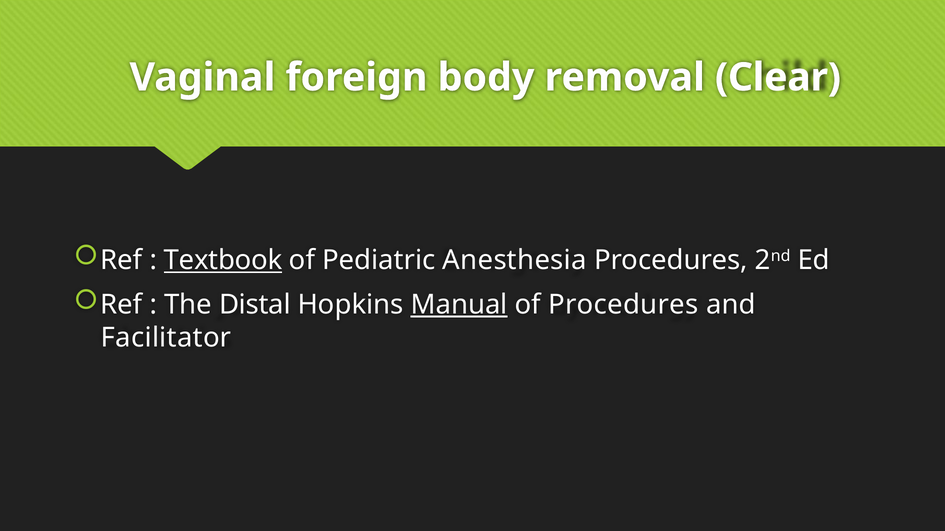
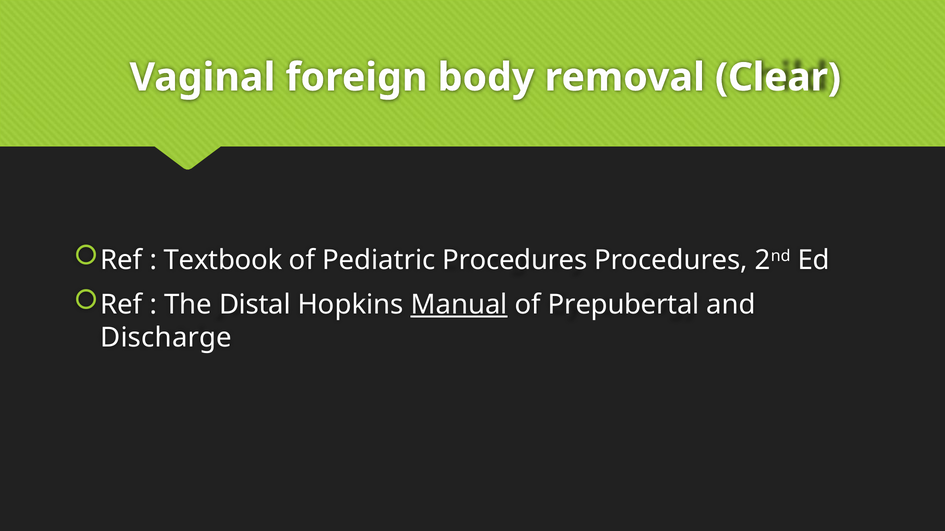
Textbook underline: present -> none (223, 261)
Pediatric Anesthesia: Anesthesia -> Procedures (515, 261)
of Procedures: Procedures -> Prepubertal (624, 305)
Facilitator: Facilitator -> Discharge (166, 338)
